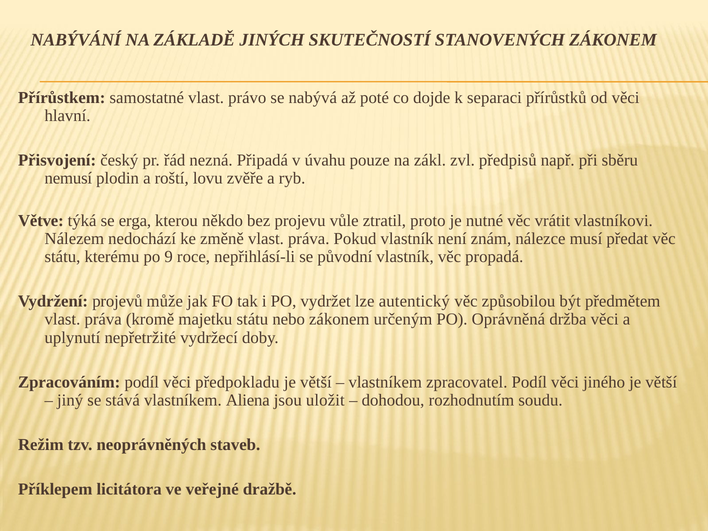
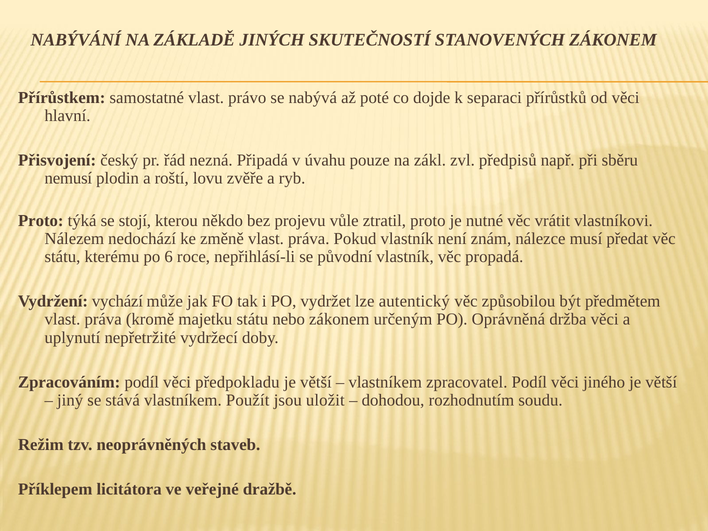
Větve: Větve -> Proto (41, 221)
erga: erga -> stojí (135, 221)
9: 9 -> 6 (169, 257)
projevů: projevů -> vychází (117, 301)
Aliena: Aliena -> Použít (248, 400)
